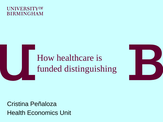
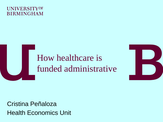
distinguishing: distinguishing -> administrative (91, 69)
